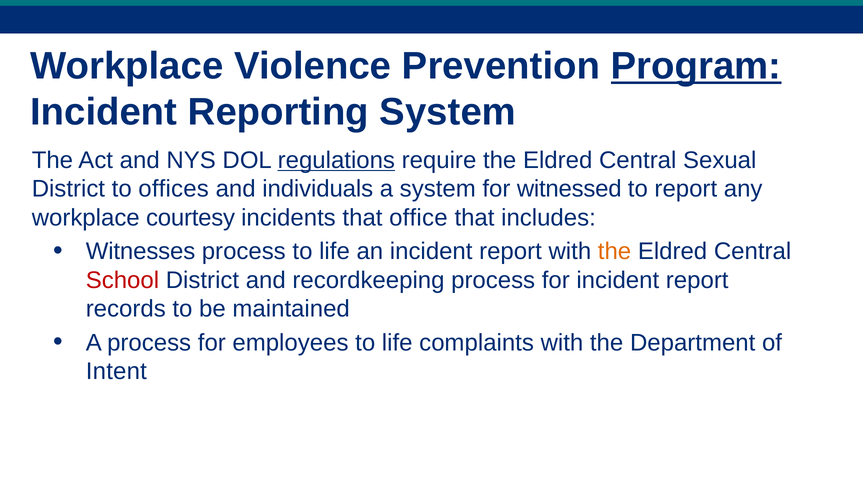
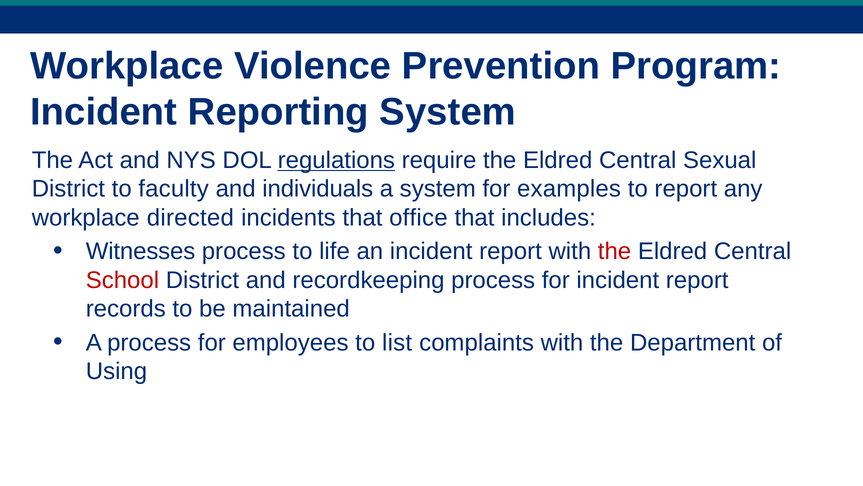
Program underline: present -> none (696, 66)
offices: offices -> faculty (174, 189)
witnessed: witnessed -> examples (569, 189)
courtesy: courtesy -> directed (190, 218)
the colour: orange -> red (615, 251)
employees to life: life -> list (397, 342)
Intent: Intent -> Using (116, 371)
